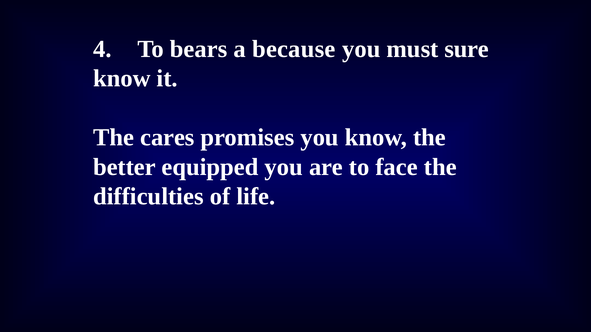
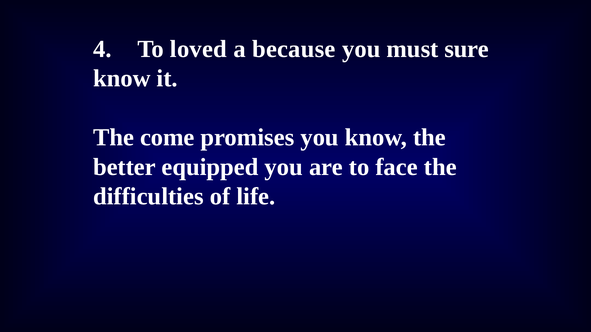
bears: bears -> loved (198, 49)
cares: cares -> come (167, 138)
